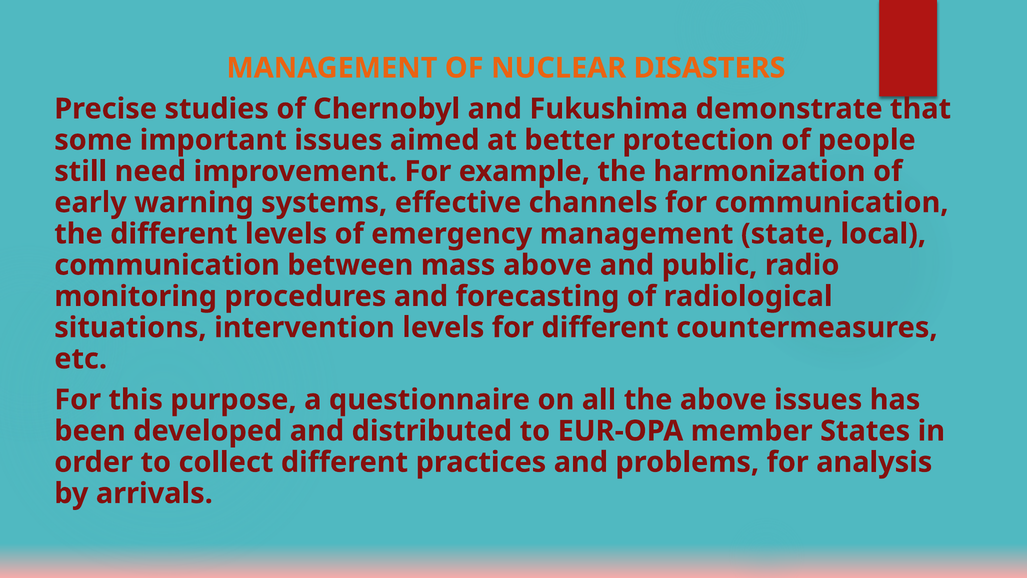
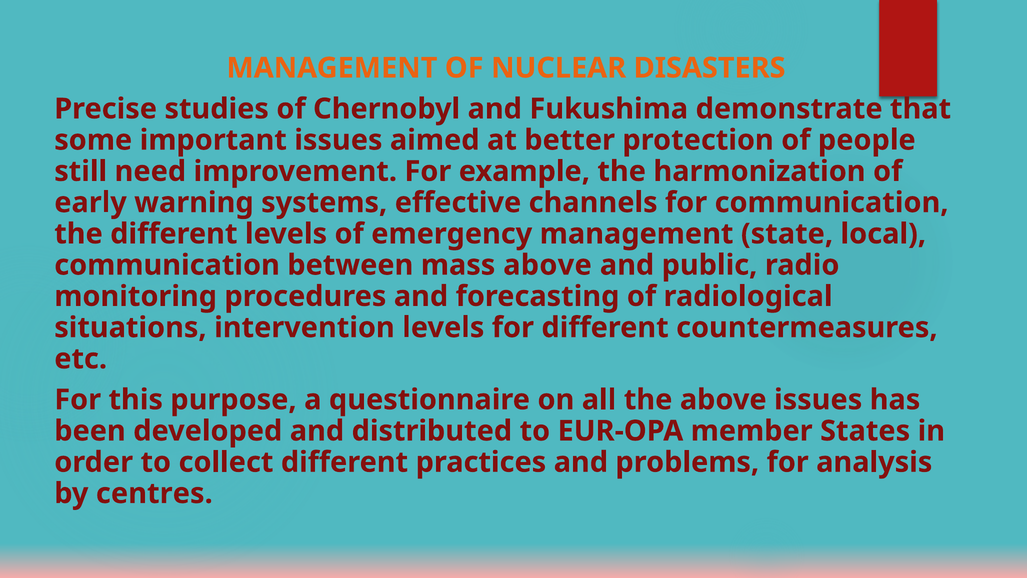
arrivals: arrivals -> centres (154, 493)
